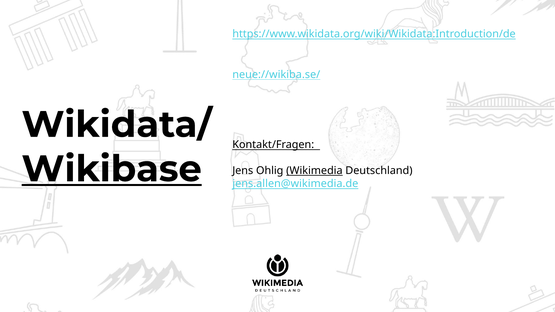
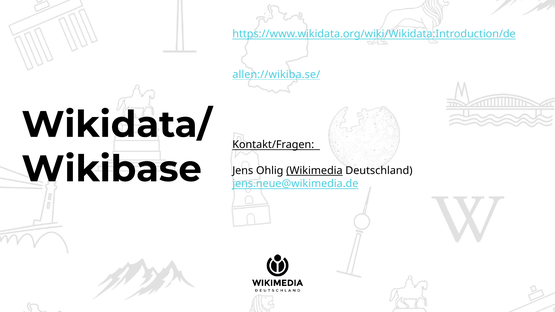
neue://wikiba.se/: neue://wikiba.se/ -> allen://wikiba.se/ (276, 75)
Wikibase underline: present -> none (112, 169)
jens.allen@wikimedia.de: jens.allen@wikimedia.de -> jens.neue@wikimedia.de (295, 184)
